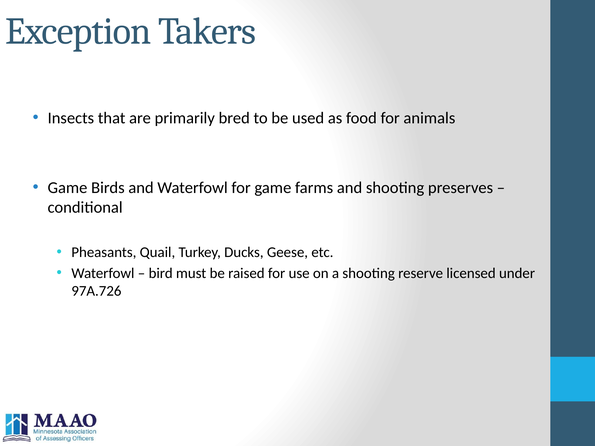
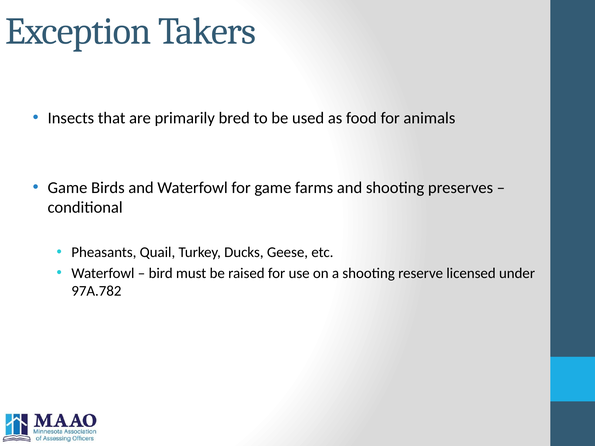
97A.726: 97A.726 -> 97A.782 (96, 291)
